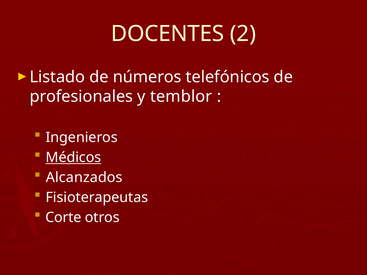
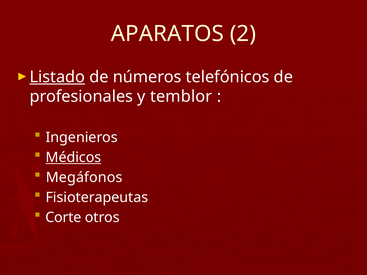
DOCENTES: DOCENTES -> APARATOS (167, 34)
Listado underline: none -> present (57, 77)
Alcanzados: Alcanzados -> Megáfonos (84, 178)
